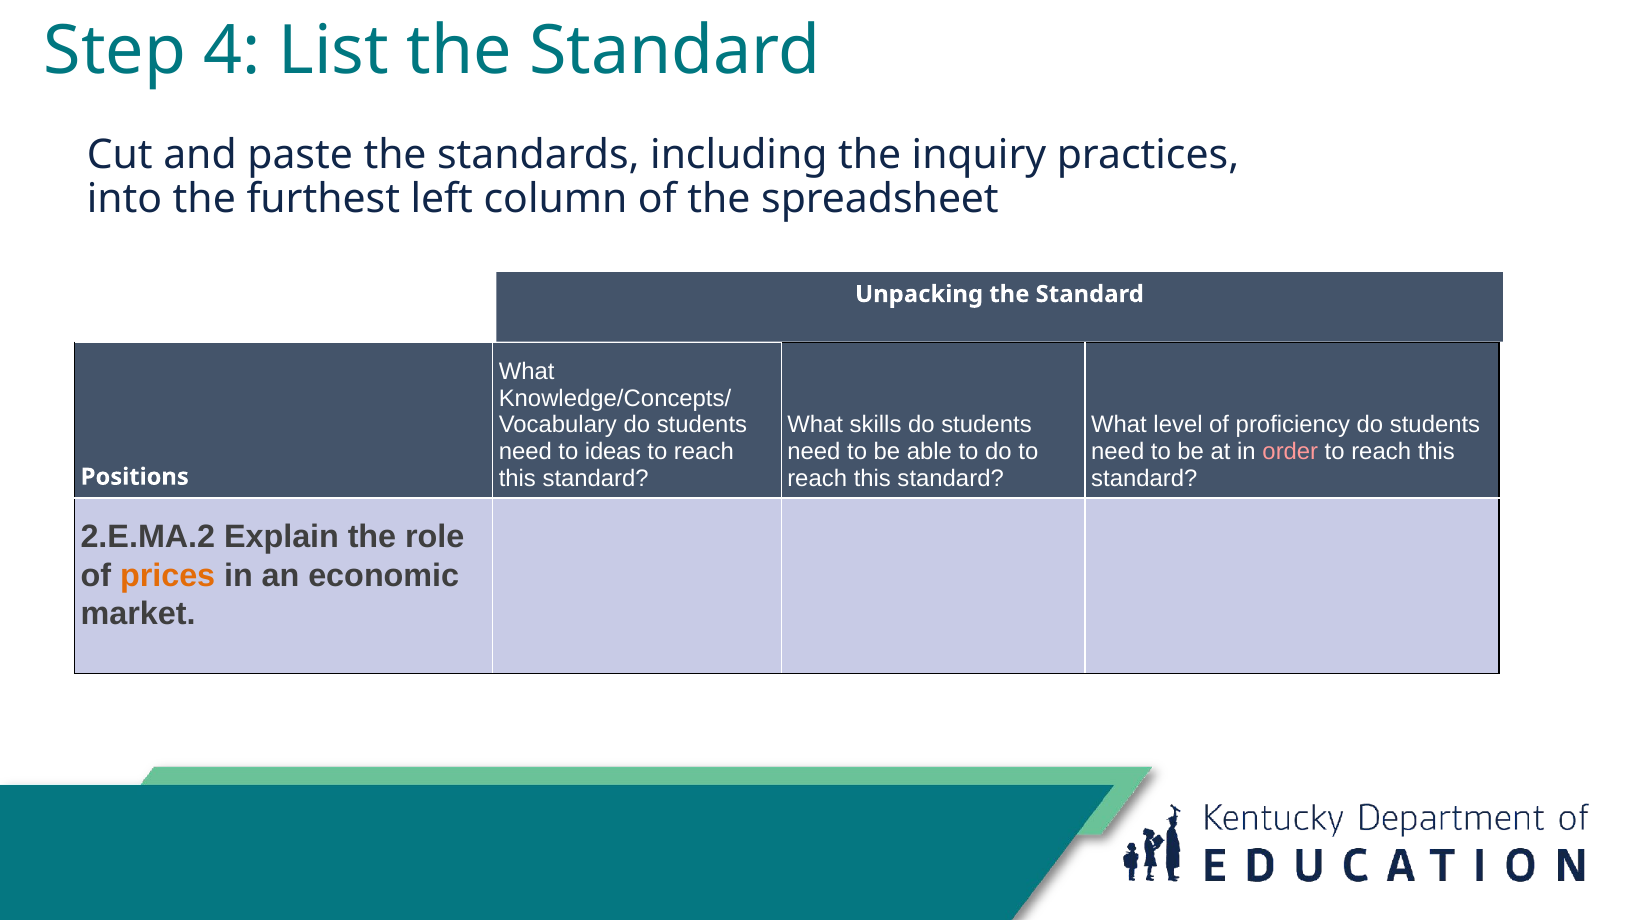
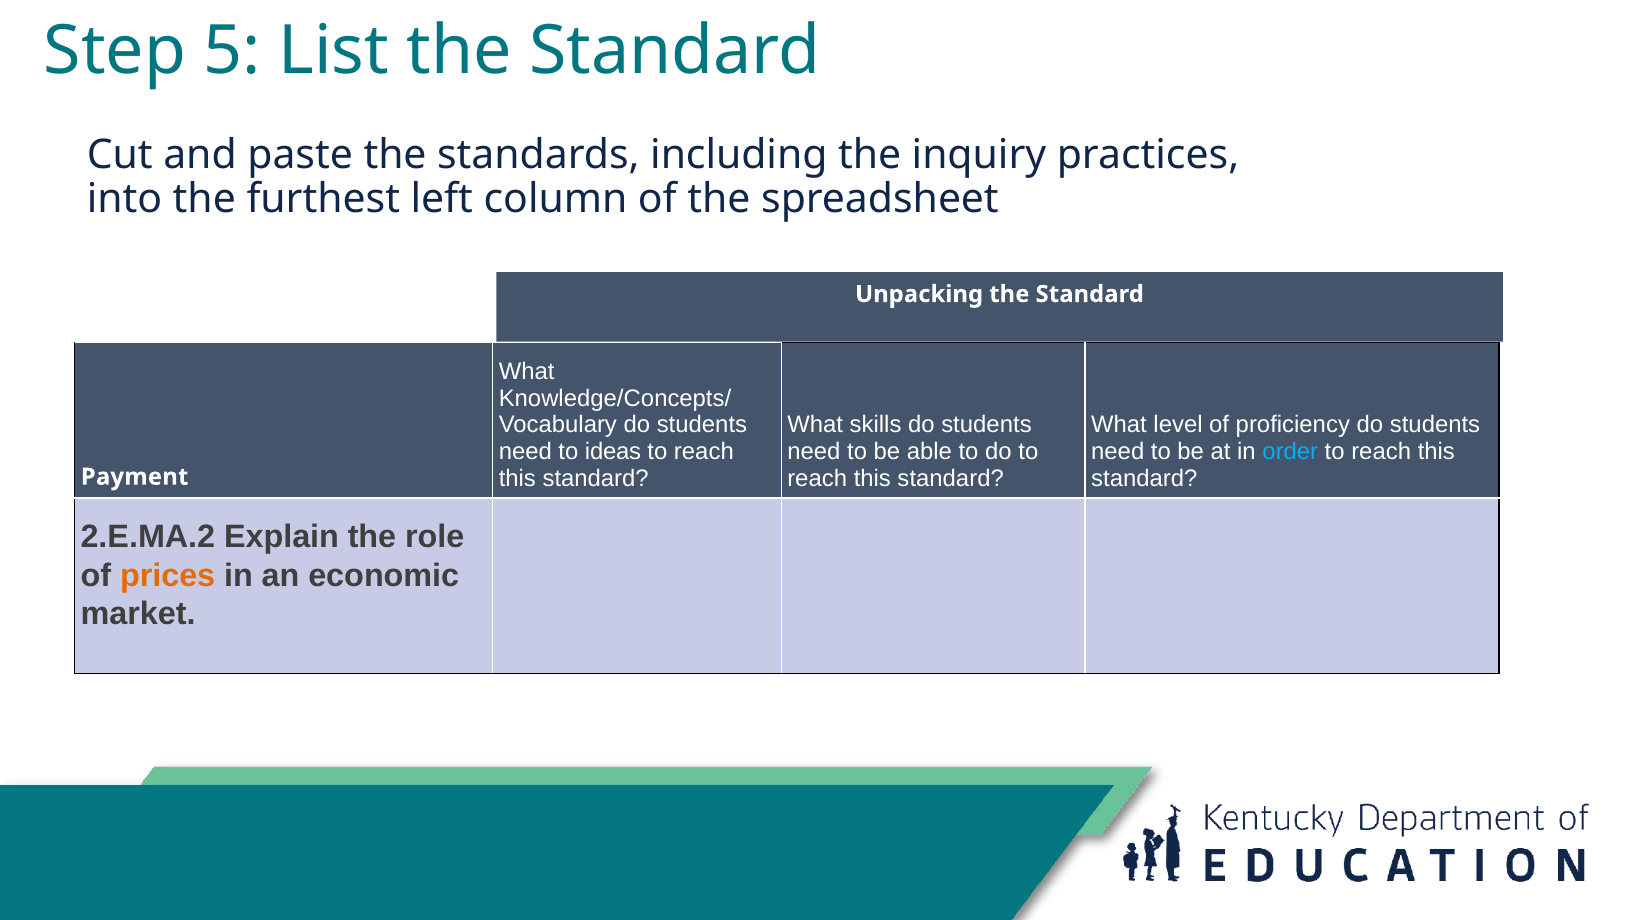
4: 4 -> 5 (232, 51)
order colour: pink -> light blue (1290, 452)
Positions: Positions -> Payment (135, 477)
